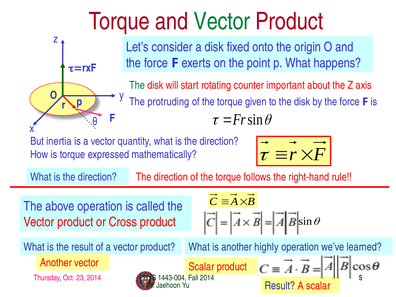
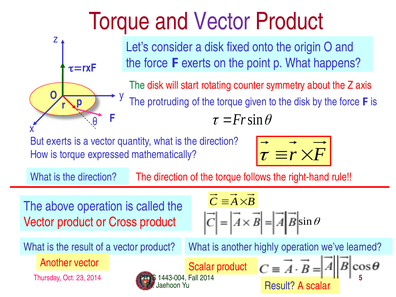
Vector colour: green -> purple (222, 21)
important: important -> symmetry (286, 85)
But inertia: inertia -> exerts (59, 141)
